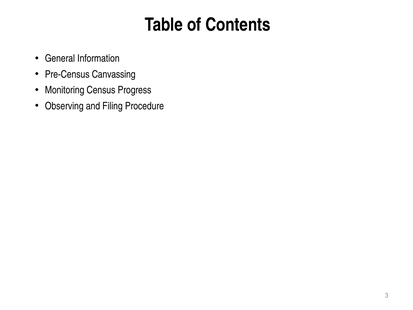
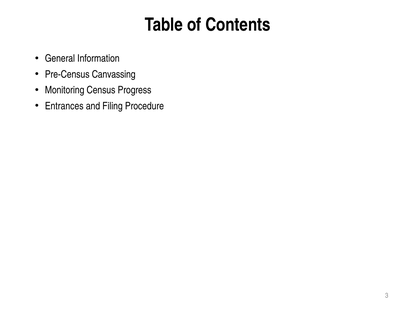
Observing: Observing -> Entrances (64, 106)
